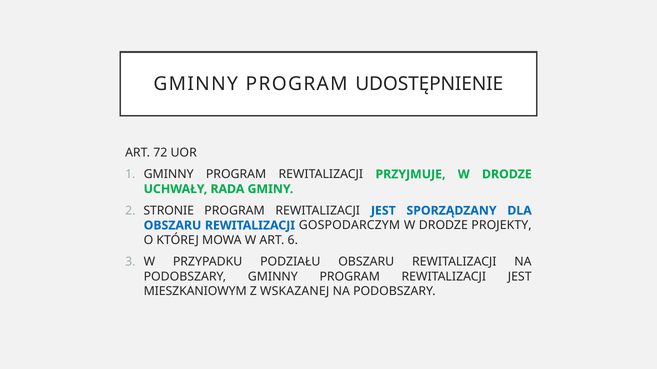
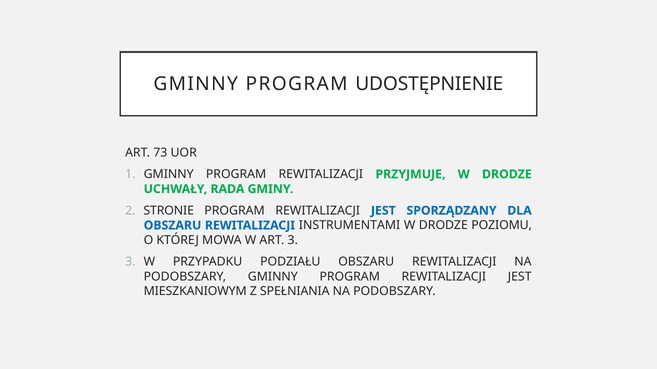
72: 72 -> 73 (160, 153)
GOSPODARCZYM: GOSPODARCZYM -> INSTRUMENTAMI (350, 226)
PROJEKTY: PROJEKTY -> POZIOMU (502, 226)
ART 6: 6 -> 3 (293, 240)
WSKAZANEJ: WSKAZANEJ -> SPEŁNIANIA (295, 292)
